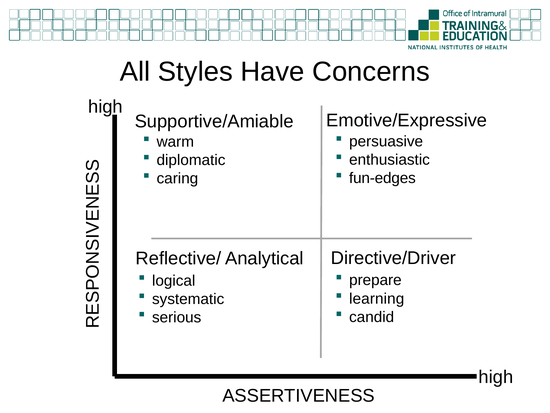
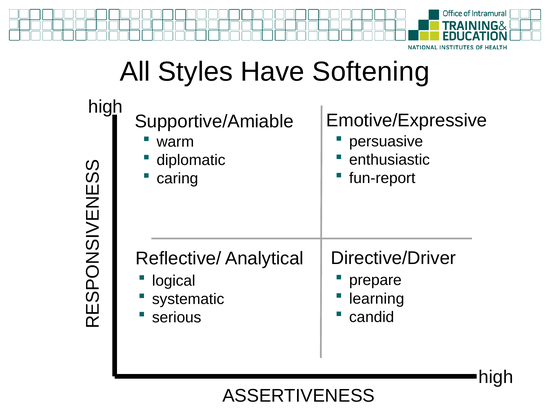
Concerns: Concerns -> Softening (371, 72)
fun-edges: fun-edges -> fun-report (382, 178)
